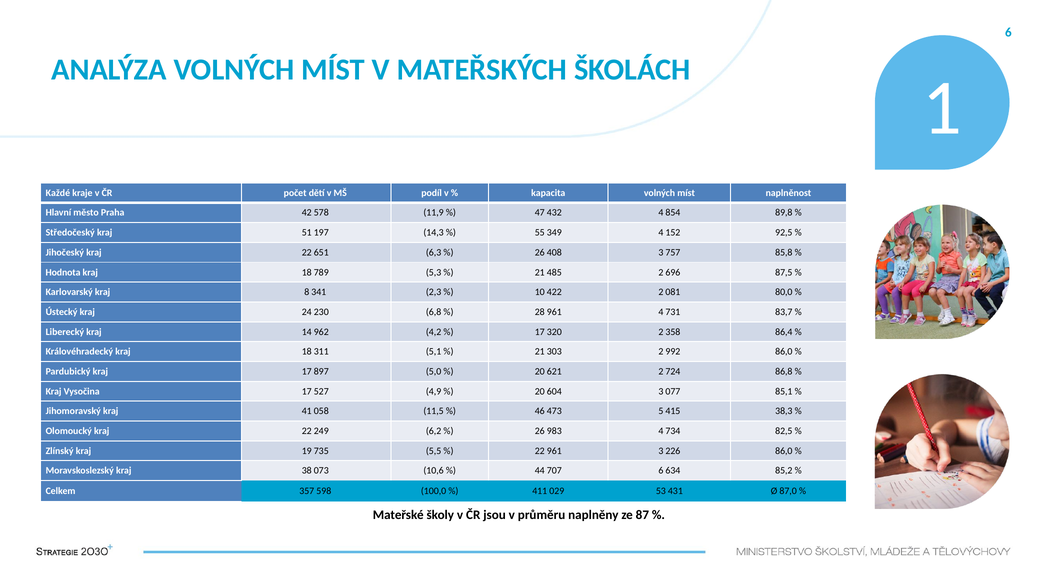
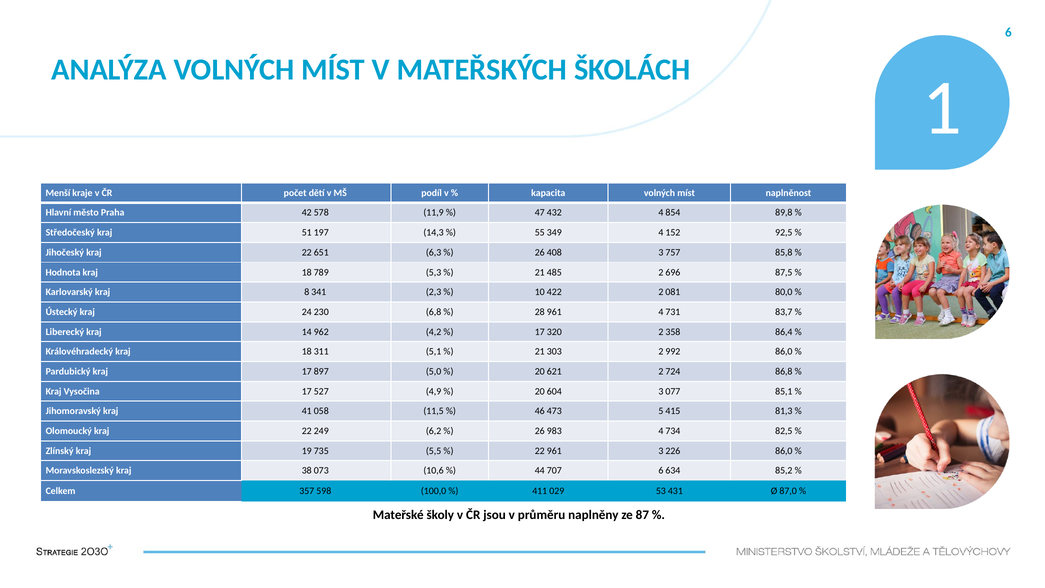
Každé: Každé -> Menší (58, 193)
38,3: 38,3 -> 81,3 (784, 411)
